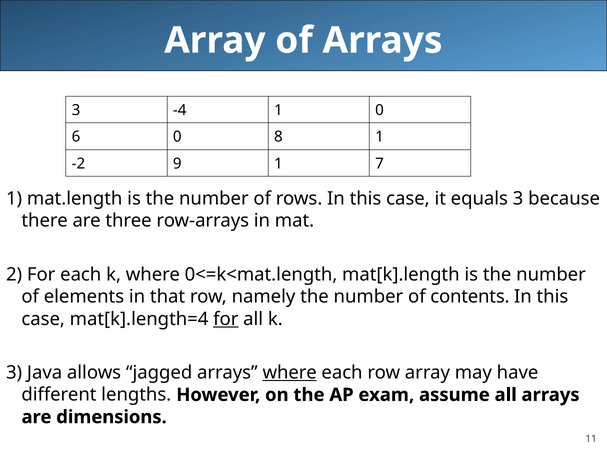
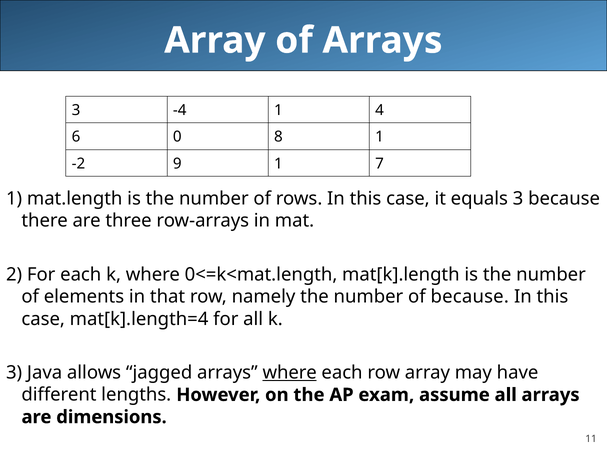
1 0: 0 -> 4 (380, 110)
of contents: contents -> because (470, 297)
for underline: present -> none (226, 319)
